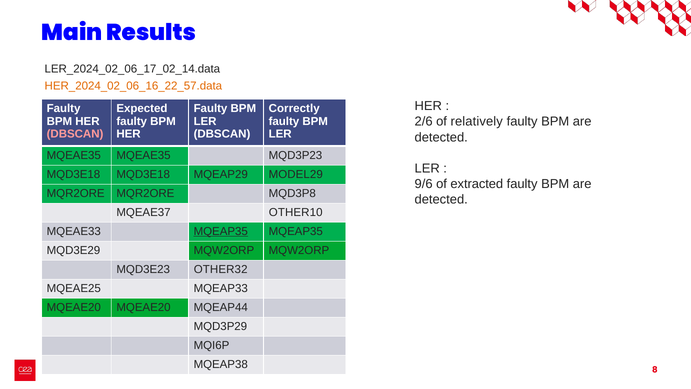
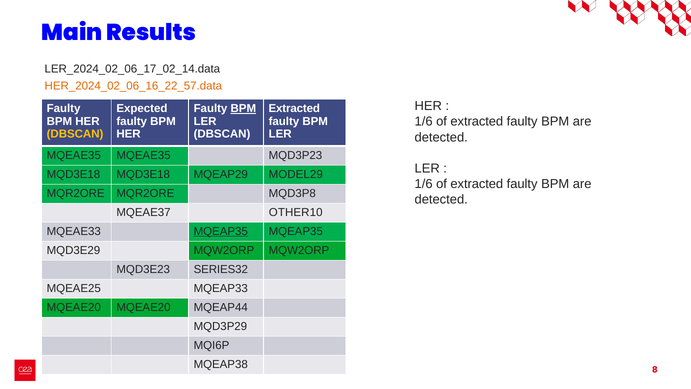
BPM underline: none -> present (243, 108)
Correctly: Correctly -> Extracted (294, 108)
2/6: 2/6 -> 1/6 (424, 122)
relatively: relatively -> extracted (477, 122)
DBSCAN colour: pink -> yellow (75, 134)
9/6: 9/6 -> 1/6 (424, 184)
OTHER32: OTHER32 -> SERIES32 (221, 269)
